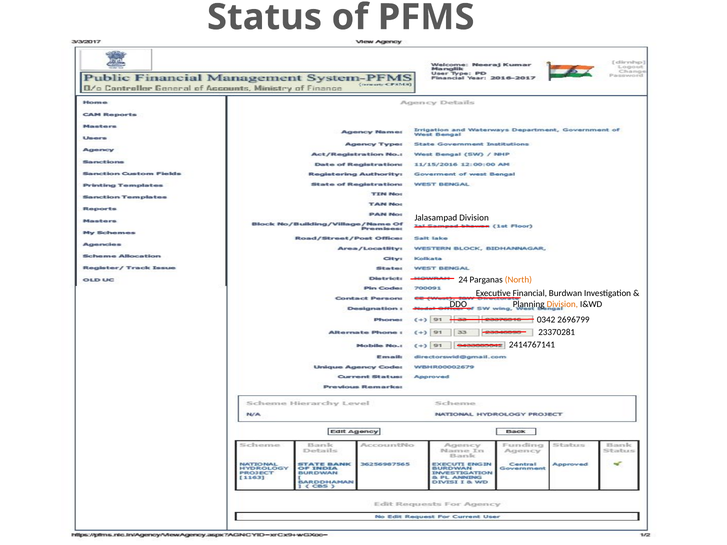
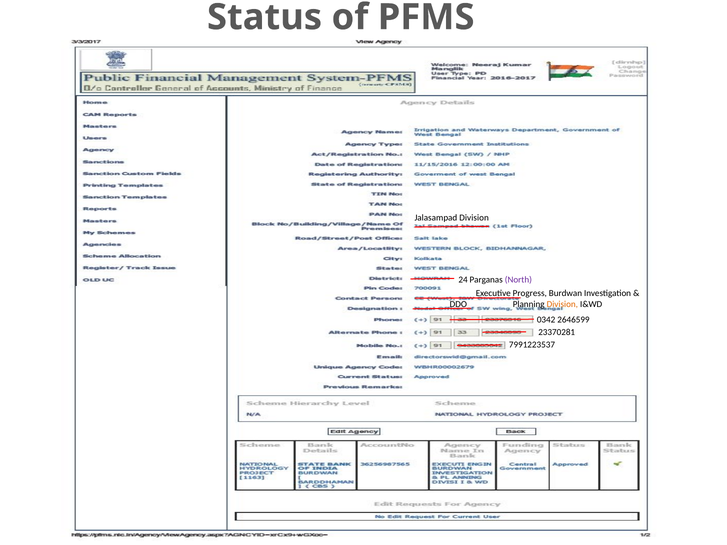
North colour: orange -> purple (518, 280)
Financial: Financial -> Progress (530, 293)
2696799: 2696799 -> 2646599 (573, 320)
2414767141: 2414767141 -> 7991223537 (532, 345)
